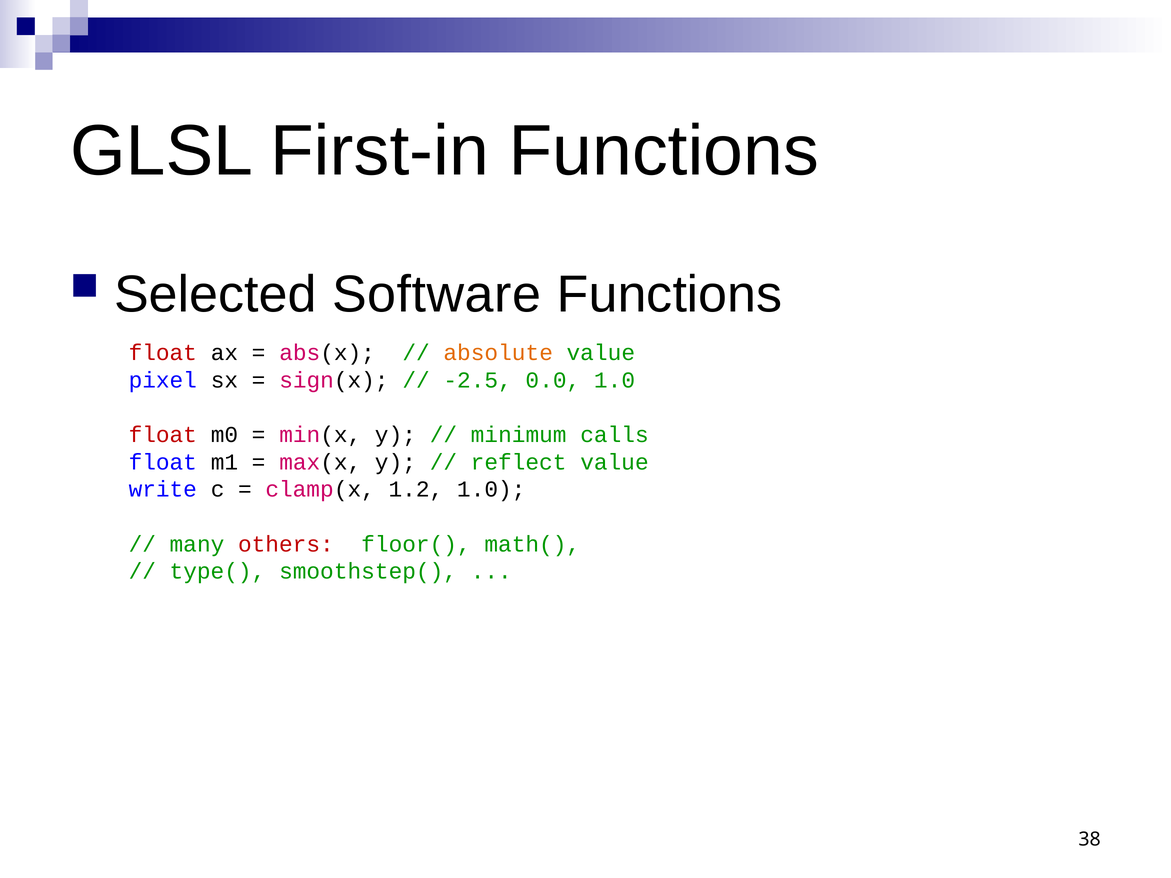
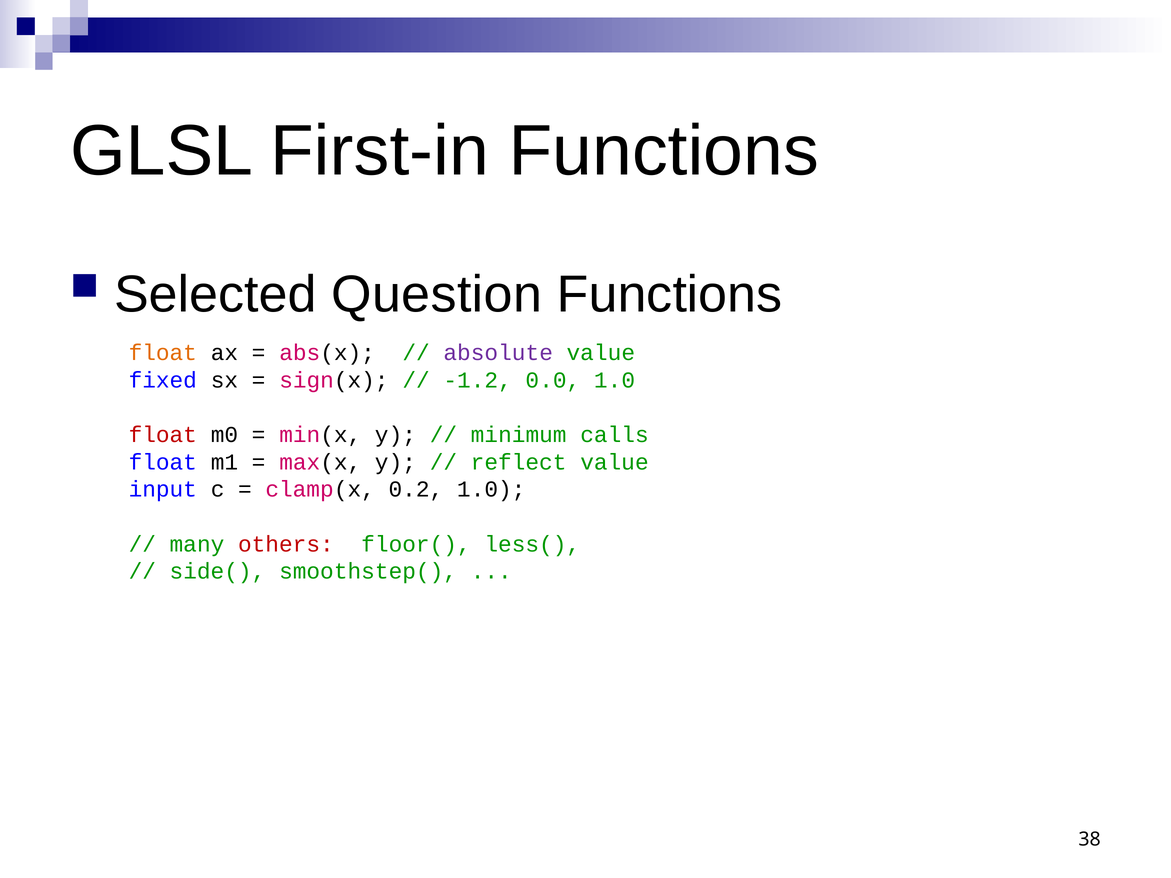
Software: Software -> Question (437, 294)
float colour: red -> orange (163, 353)
absolute colour: orange -> purple (498, 353)
pixel: pixel -> fixed (163, 380)
-2.5: -2.5 -> -1.2 (478, 380)
write: write -> input (163, 490)
1.2: 1.2 -> 0.2 (416, 490)
math(: math( -> less( (532, 544)
type(: type( -> side( (217, 572)
